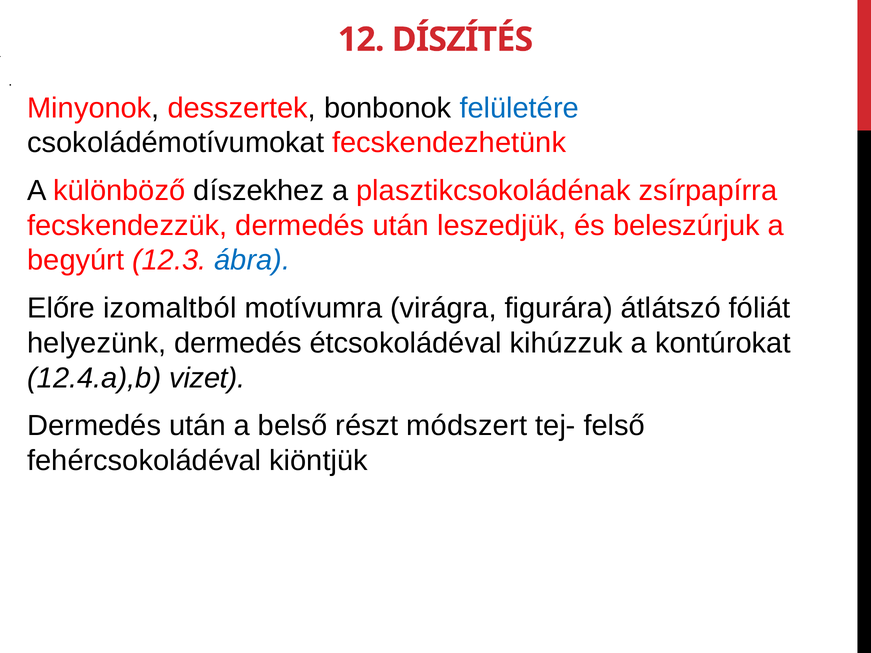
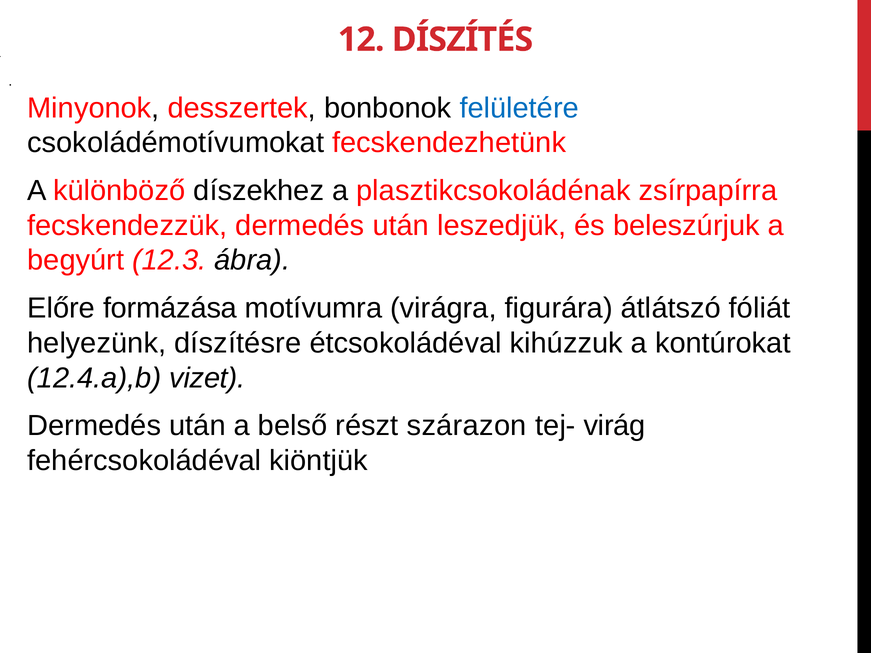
ábra colour: blue -> black (252, 260)
izomaltból: izomaltból -> formázása (170, 308)
helyezünk dermedés: dermedés -> díszítésre (238, 343)
módszert: módszert -> szárazon (467, 426)
felső: felső -> virág (615, 426)
